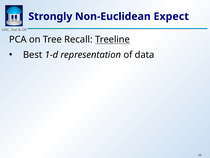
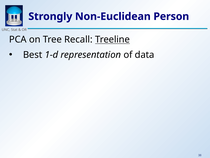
Expect: Expect -> Person (171, 16)
